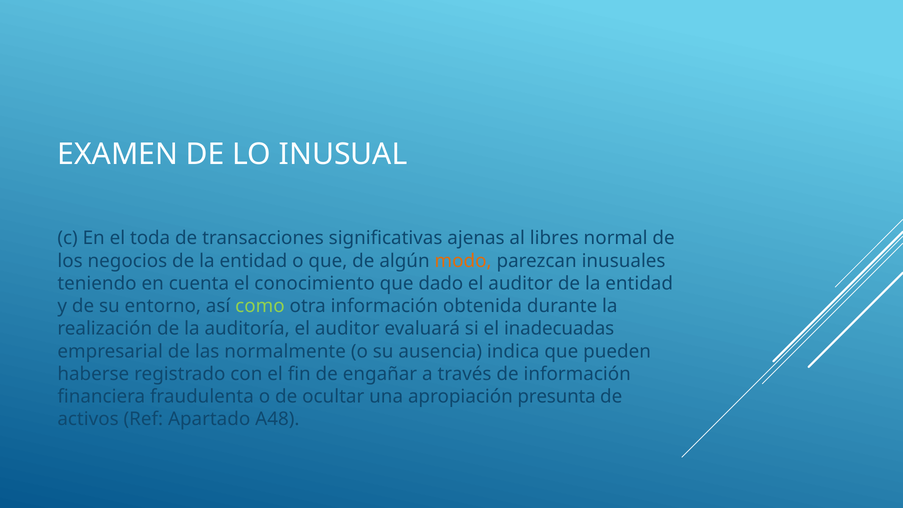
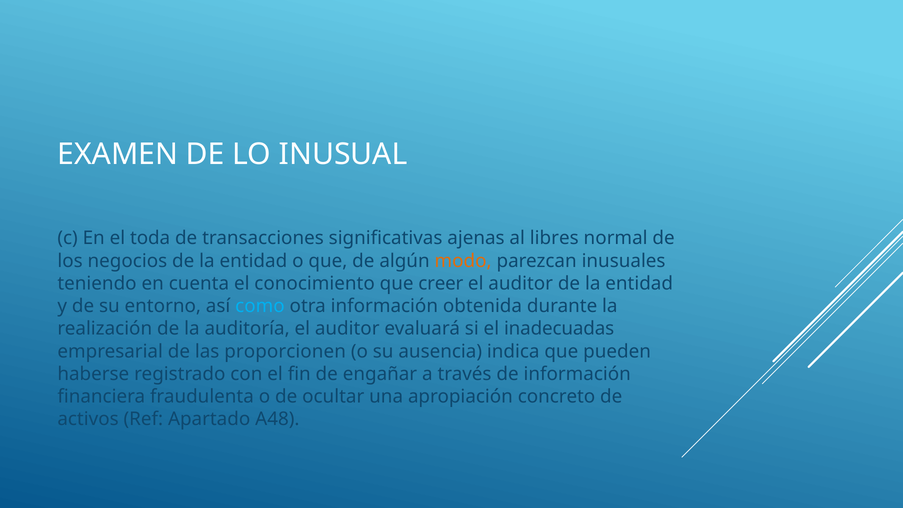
dado: dado -> creer (441, 283)
como colour: light green -> light blue (260, 306)
normalmente: normalmente -> proporcionen (285, 351)
presunta: presunta -> concreto (557, 397)
